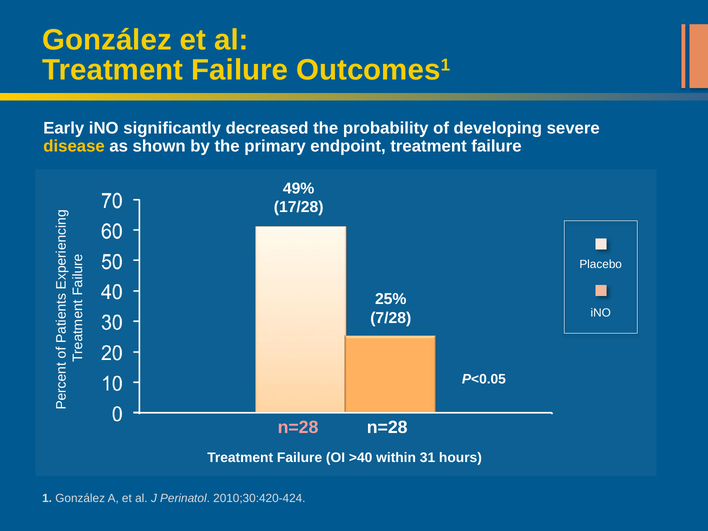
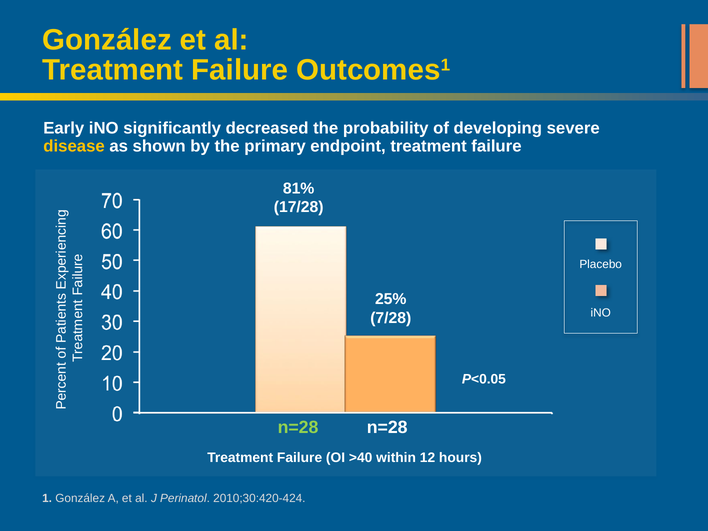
49%: 49% -> 81% (299, 188)
n=28 colour: pink -> light green (298, 428)
31: 31 -> 12 (428, 458)
